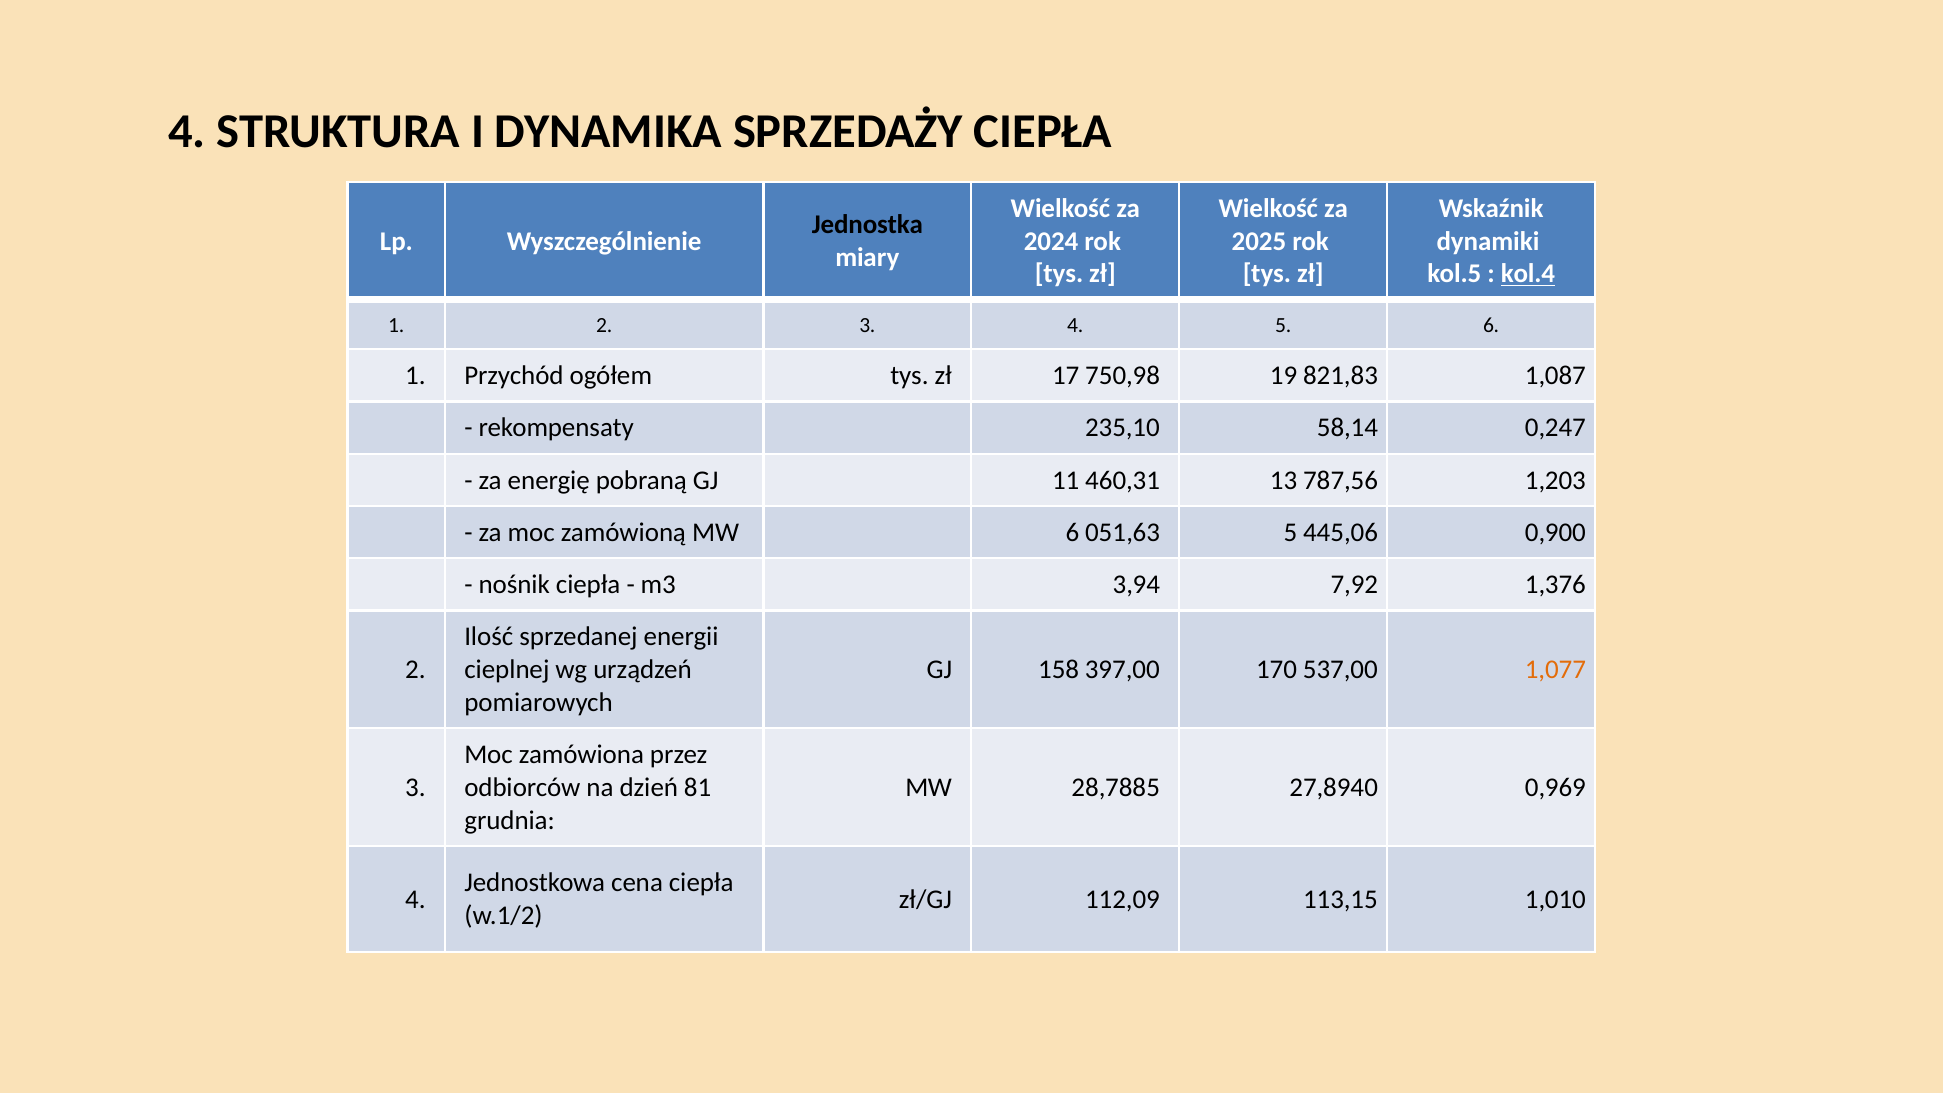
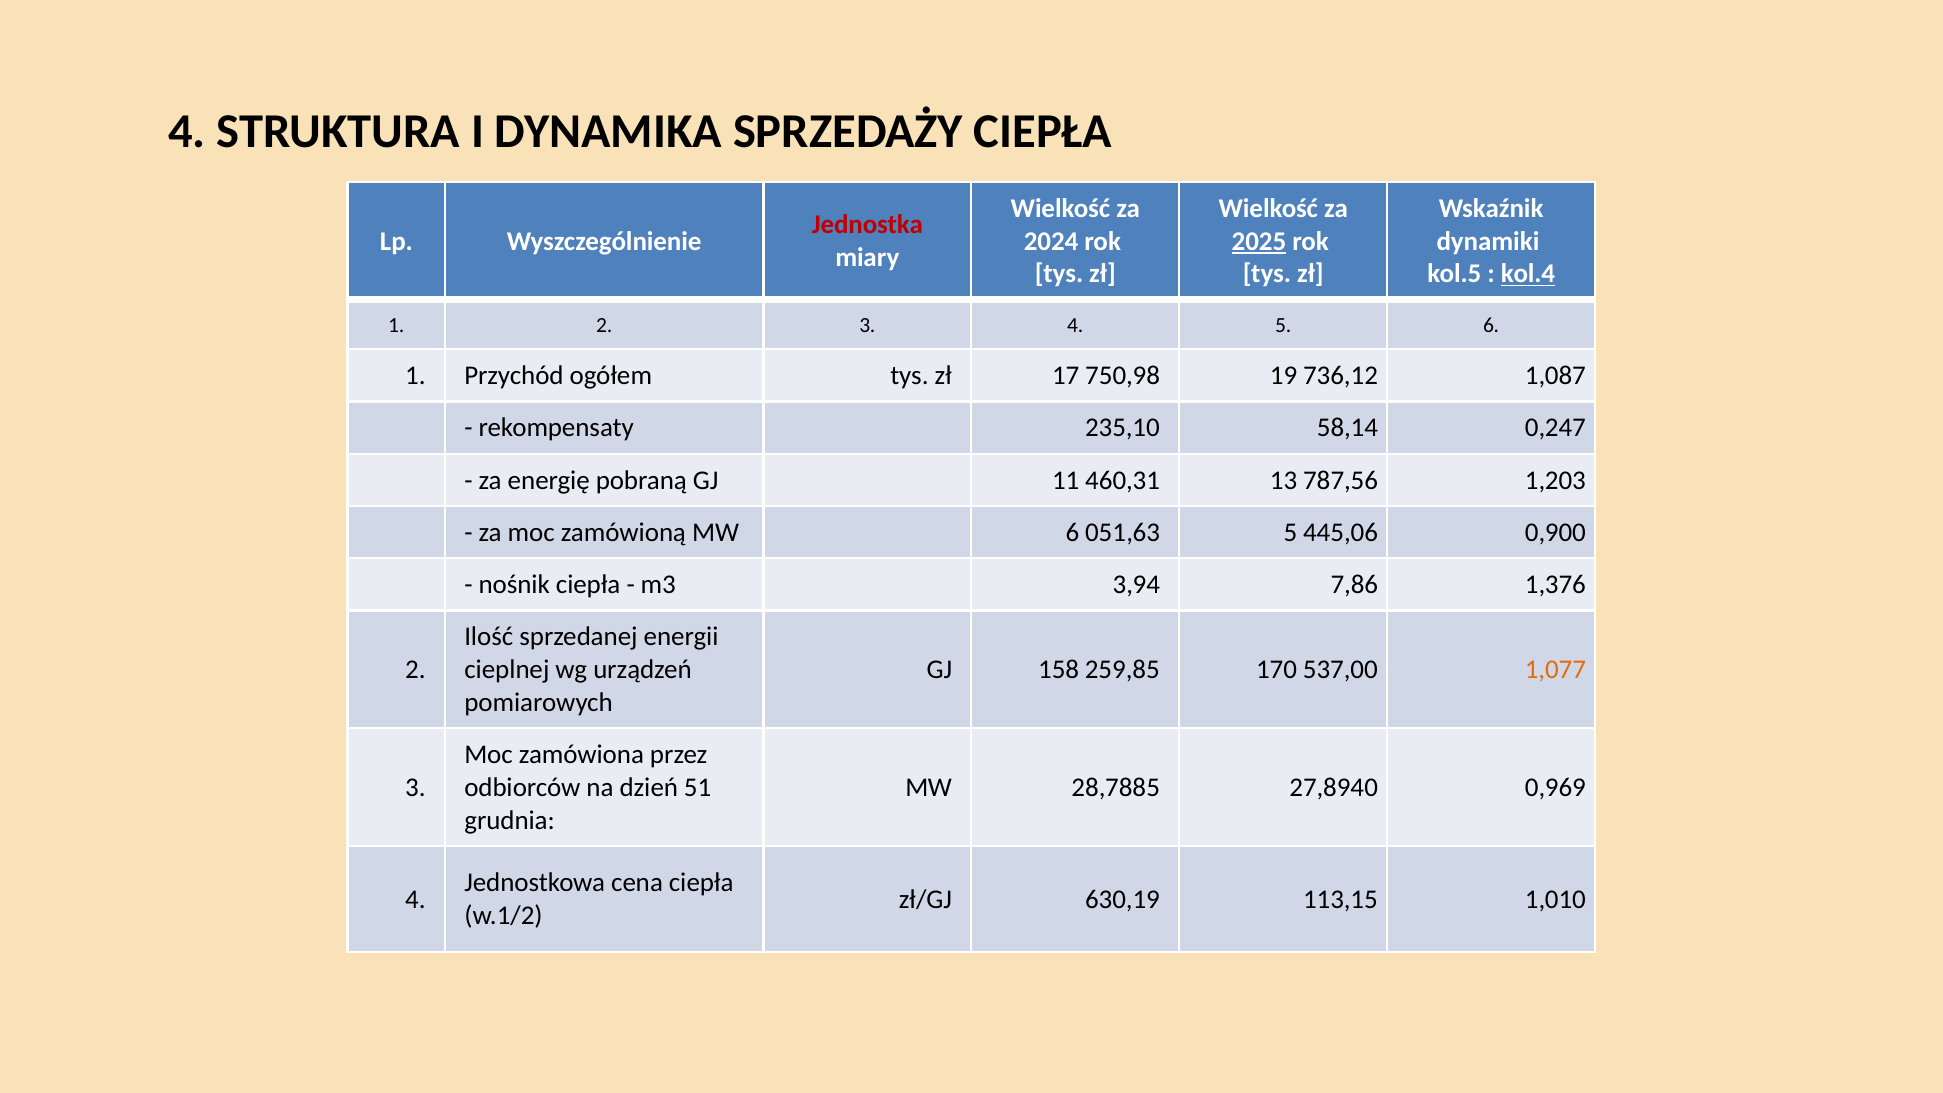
Jednostka colour: black -> red (867, 225)
2025 underline: none -> present (1259, 241)
821,83: 821,83 -> 736,12 (1341, 376)
7,92: 7,92 -> 7,86 (1354, 585)
397,00: 397,00 -> 259,85 (1122, 670)
81: 81 -> 51 (698, 787)
112,09: 112,09 -> 630,19 (1122, 899)
